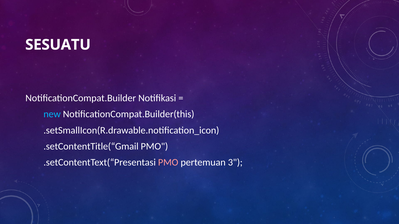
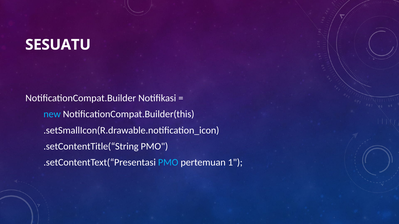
.setContentTitle(“Gmail: .setContentTitle(“Gmail -> .setContentTitle(“String (91, 147)
PMO colour: pink -> light blue (168, 163)
3: 3 -> 1 (235, 163)
